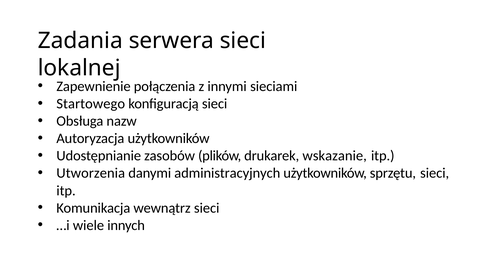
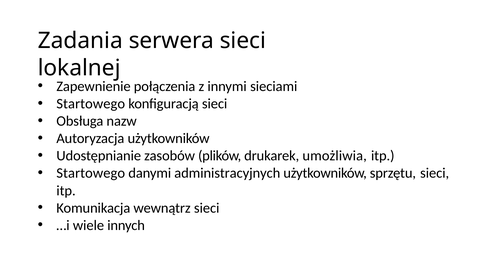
wskazanie: wskazanie -> umożliwia (335, 156)
Utworzenia: Utworzenia -> Startowego (91, 173)
